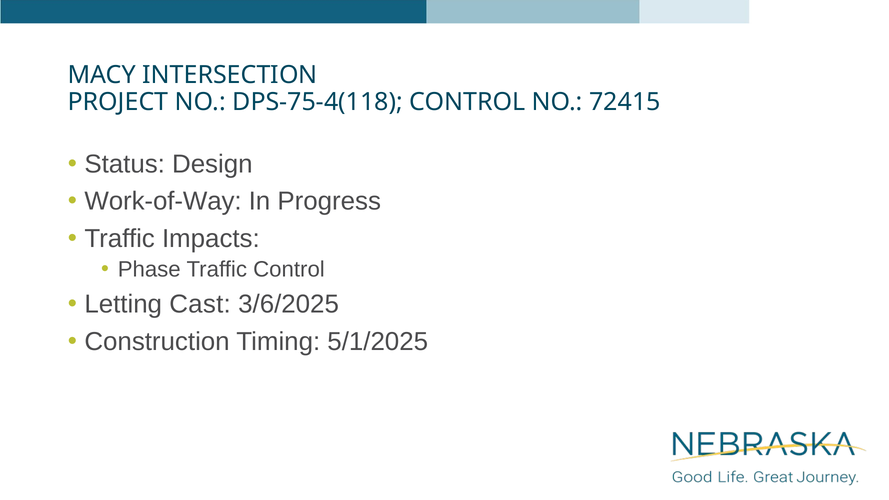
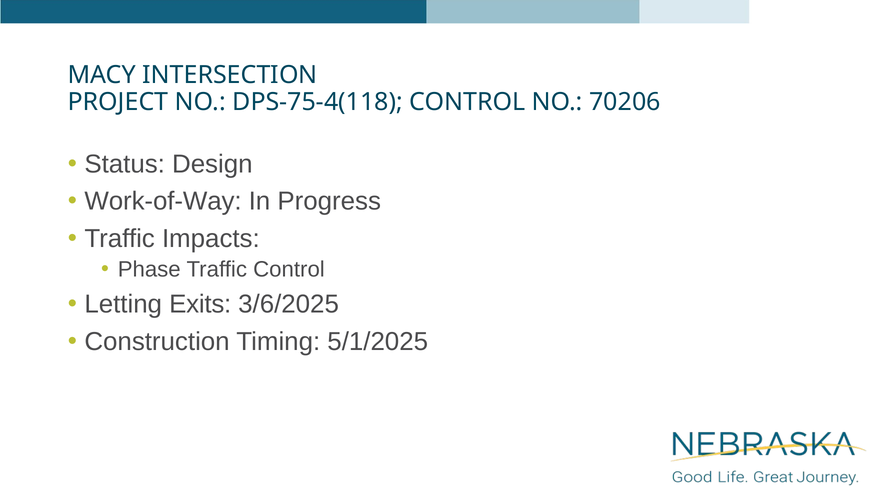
72415: 72415 -> 70206 (625, 102)
Cast: Cast -> Exits (200, 304)
